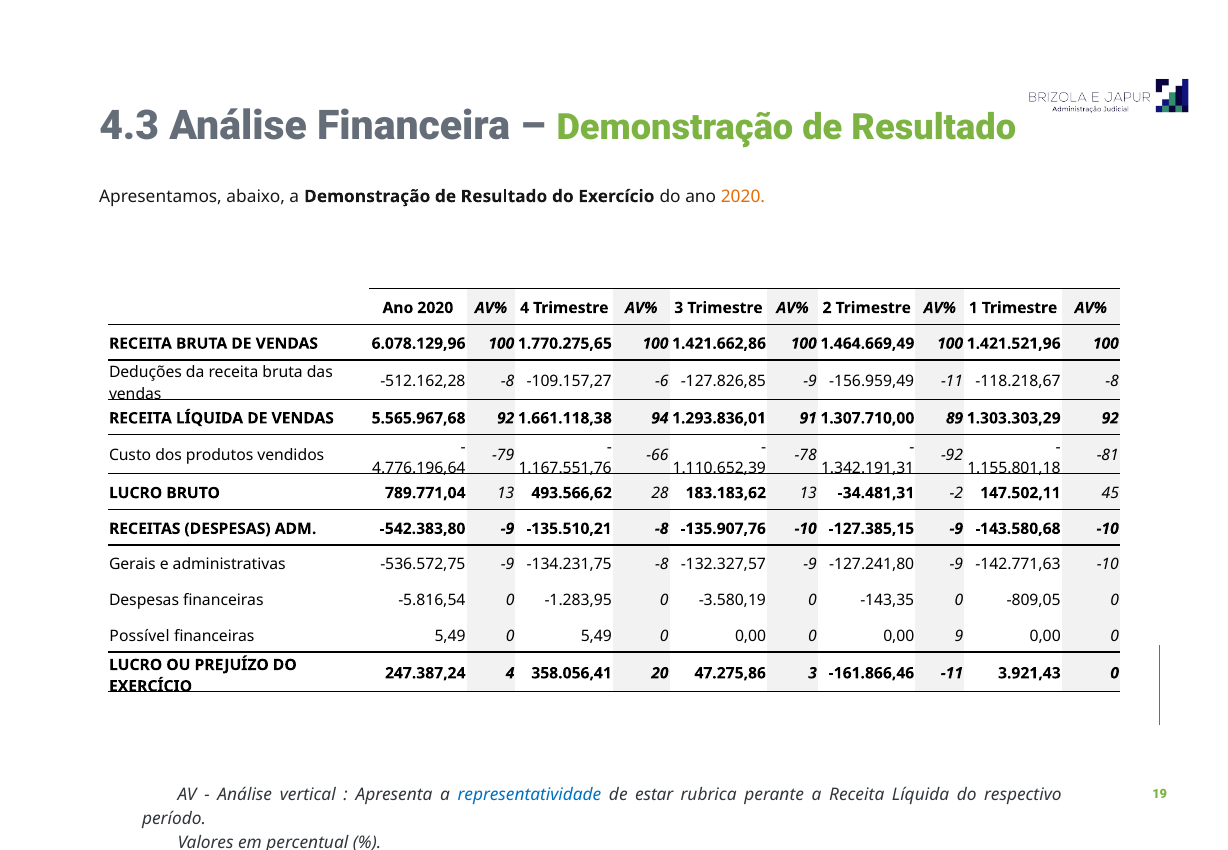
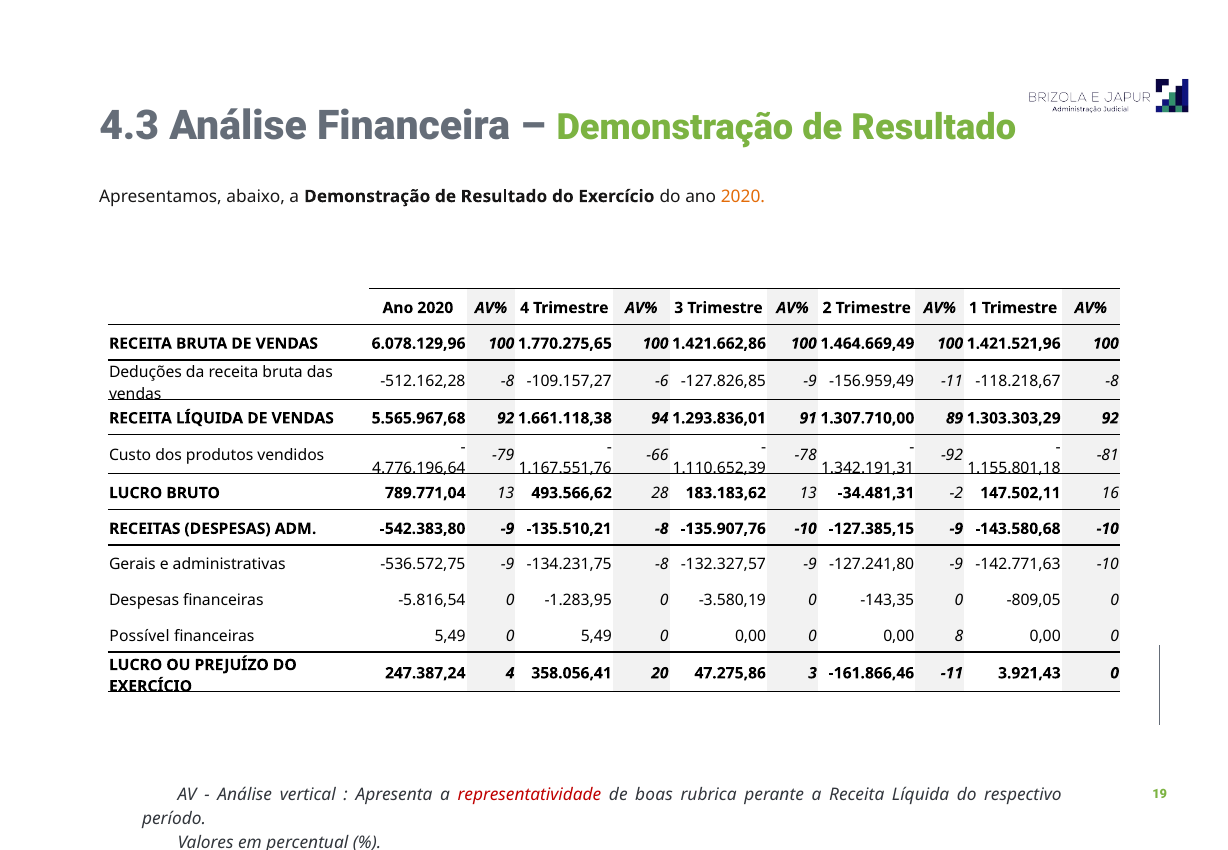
45: 45 -> 16 (1110, 493)
9: 9 -> 8 (959, 636)
representatividade colour: blue -> red (529, 795)
estar: estar -> boas (654, 795)
